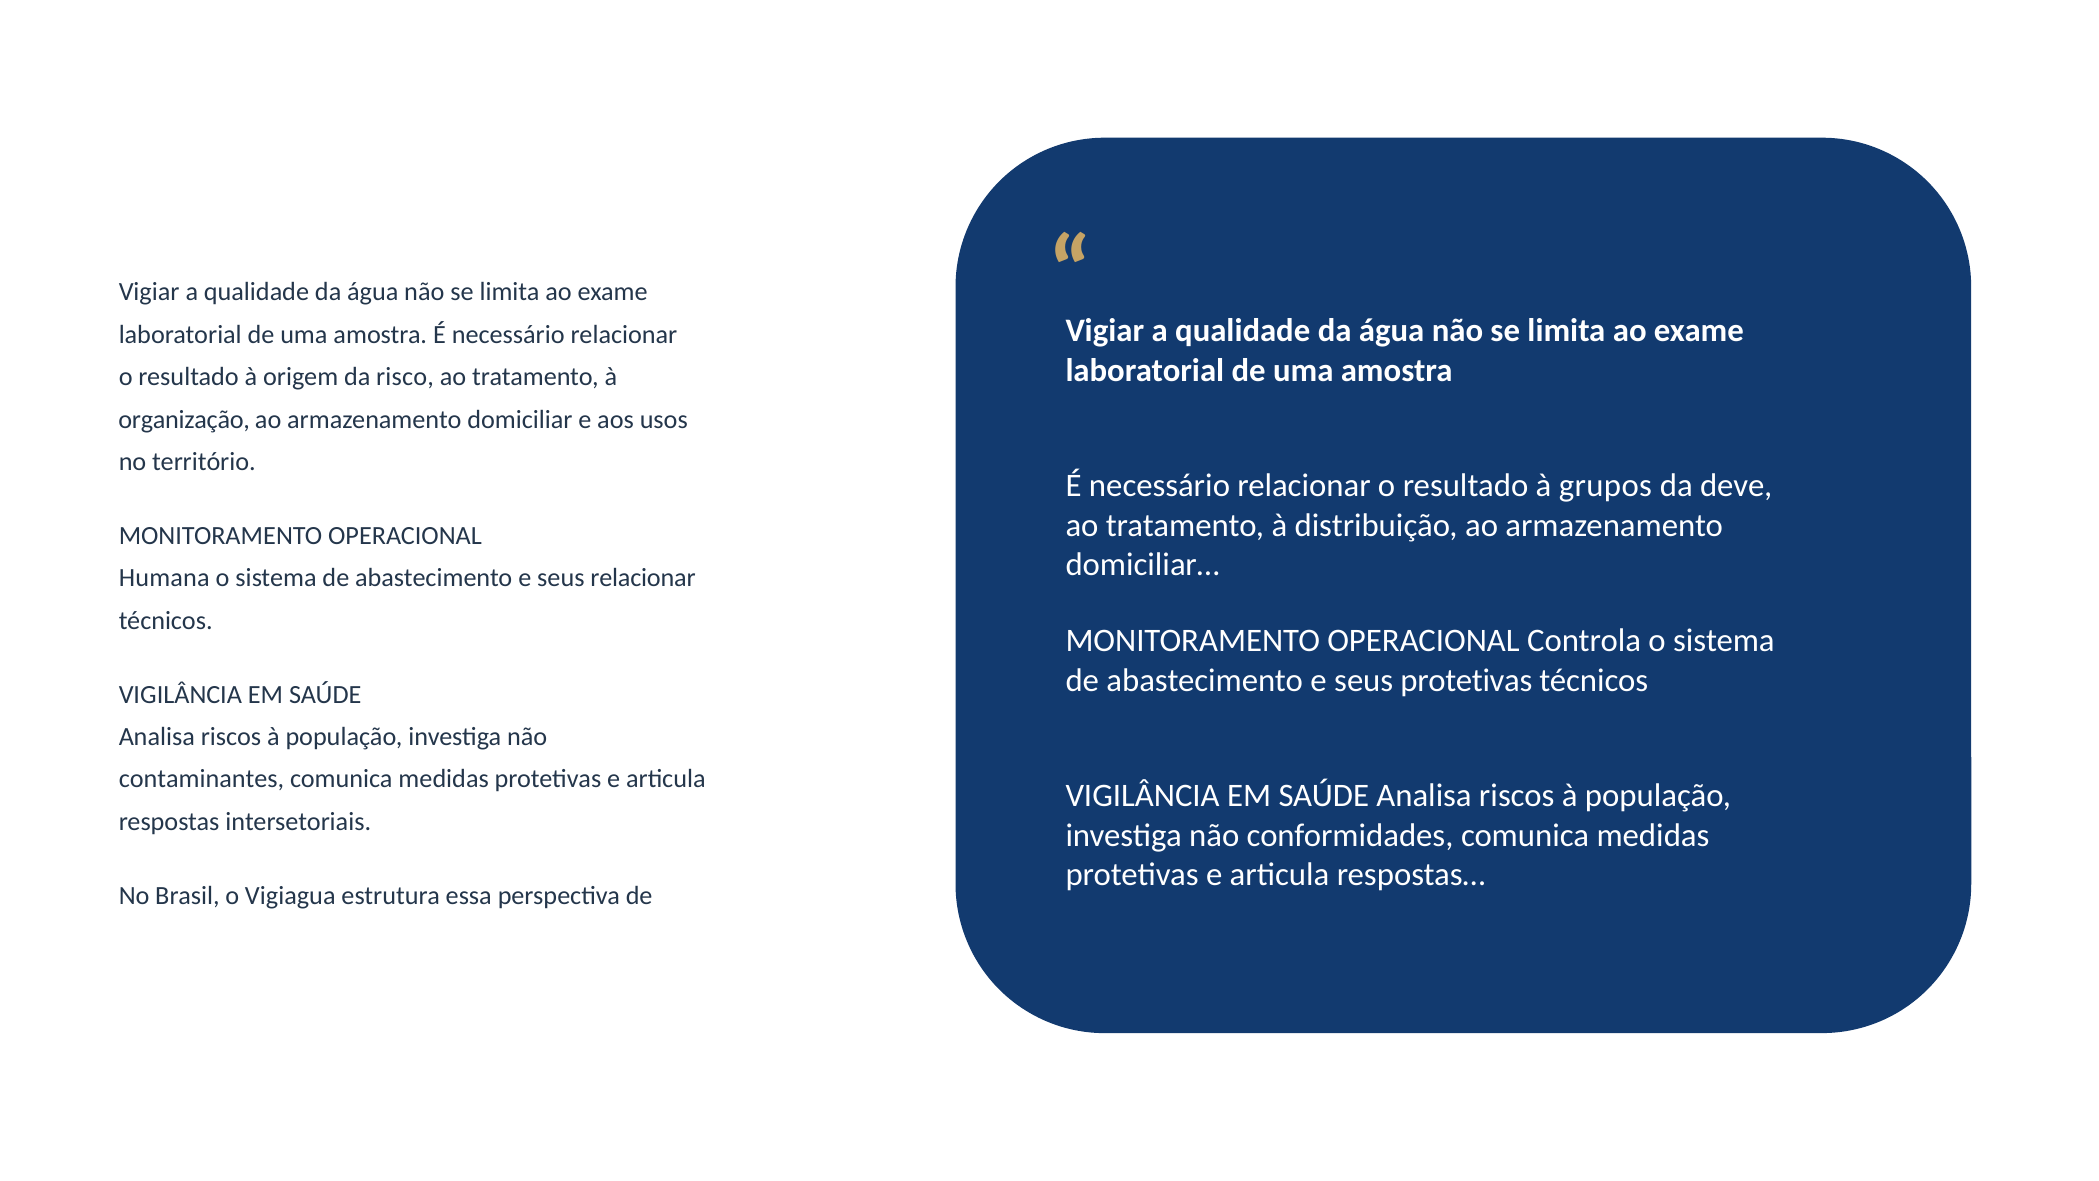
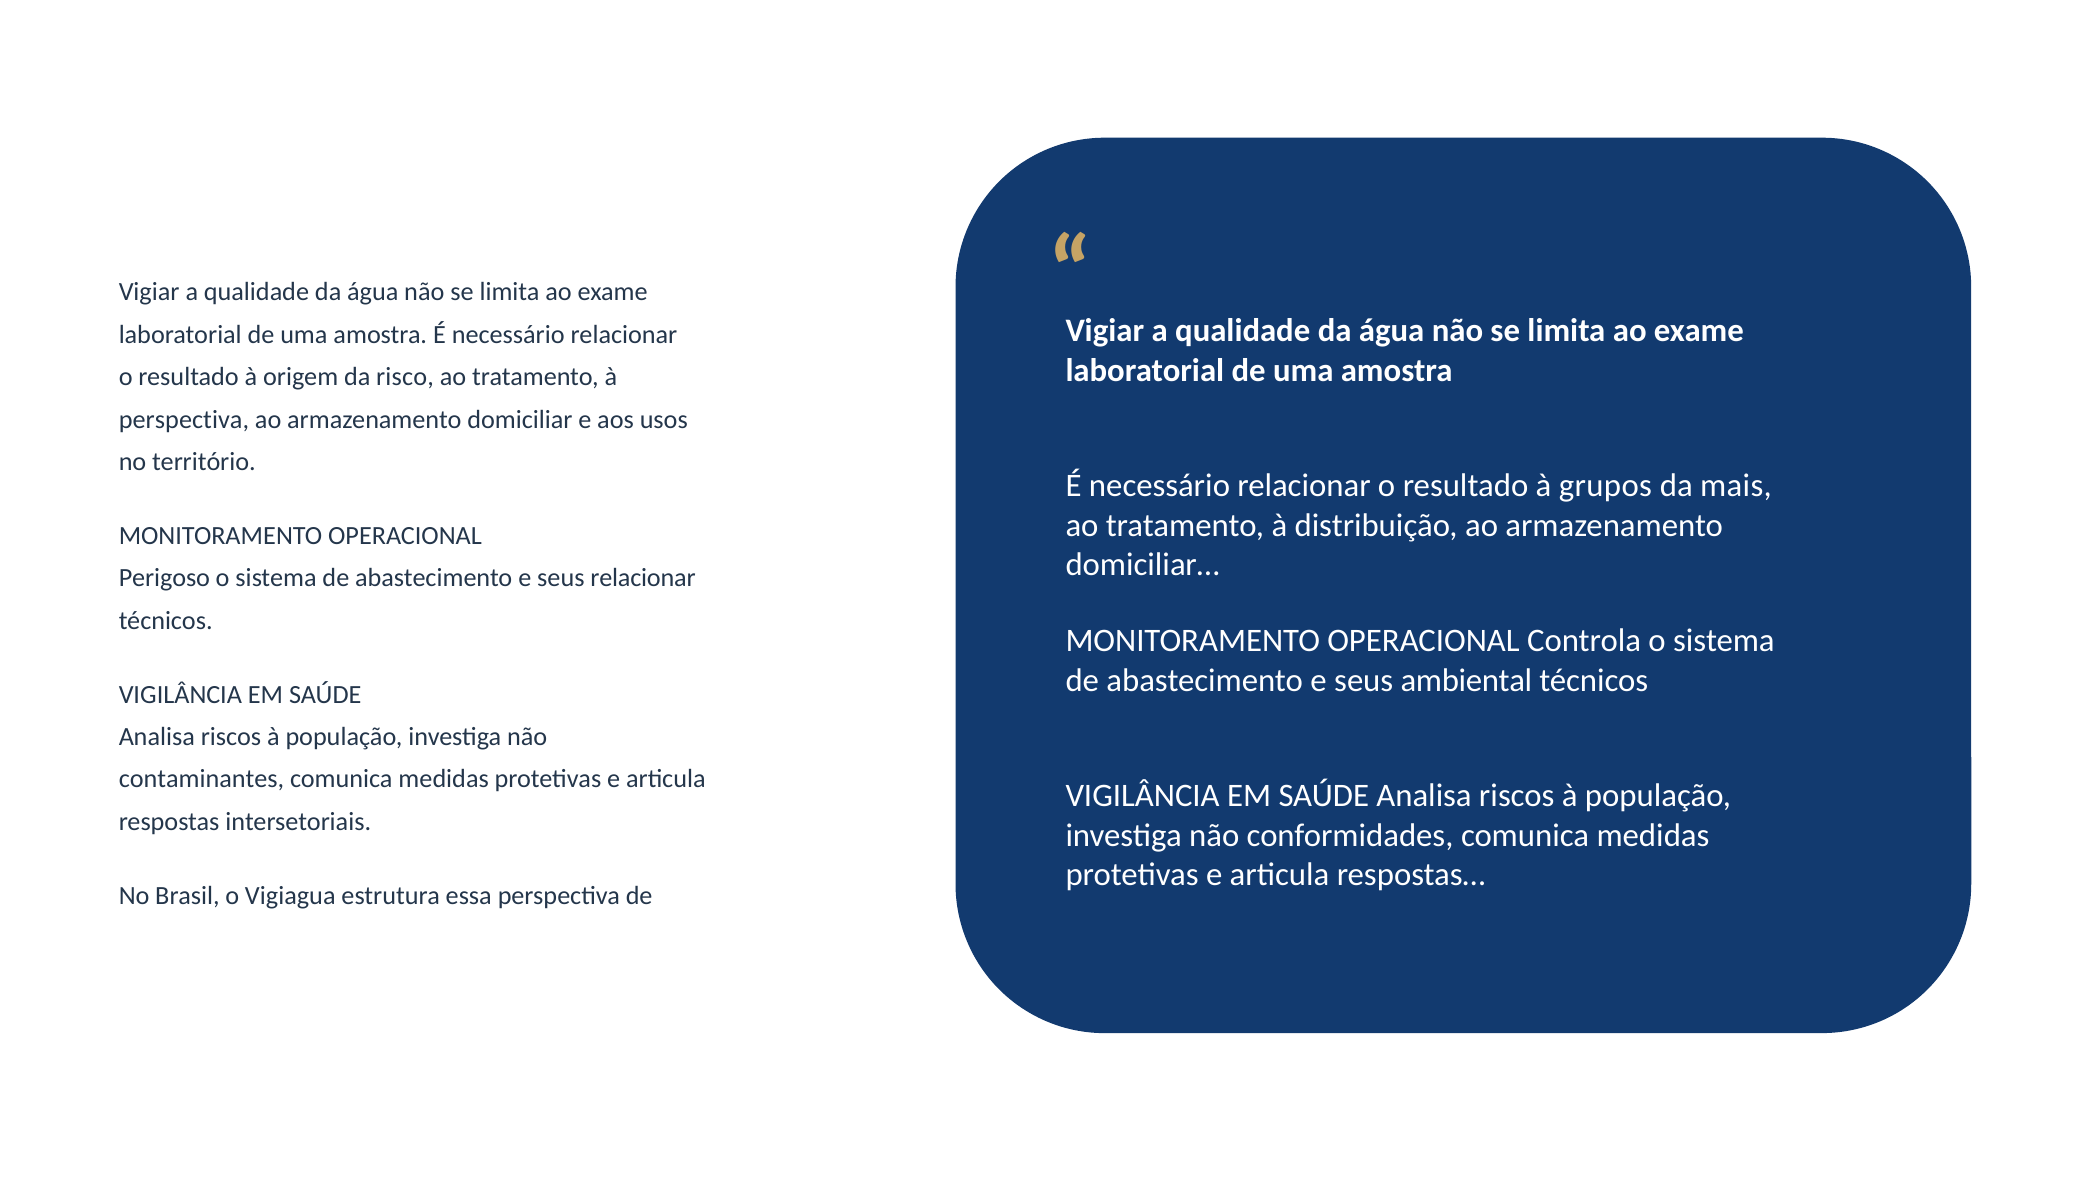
organização: organização -> perspectiva (184, 419)
deve: deve -> mais (1736, 486)
Humana: Humana -> Perigoso (164, 578)
seus protetivas: protetivas -> ambiental (1466, 680)
